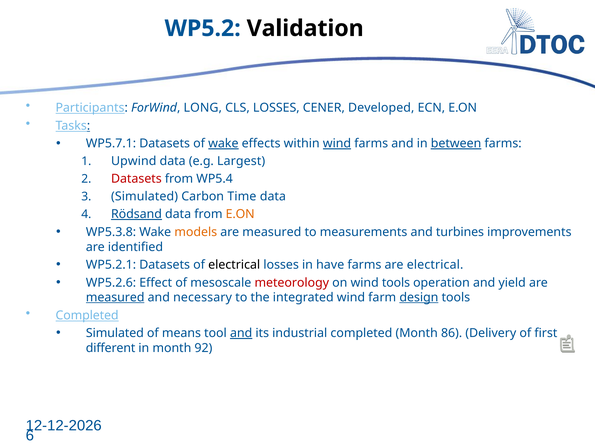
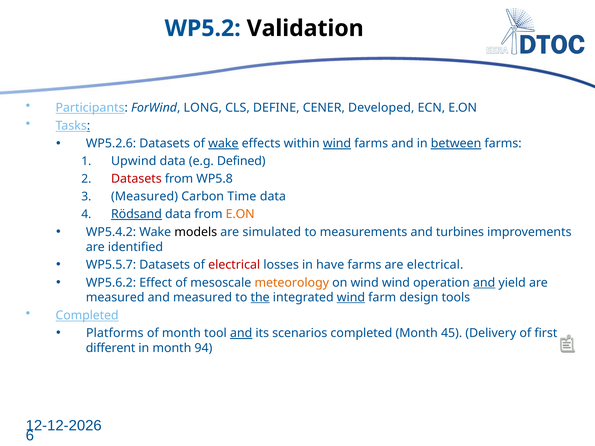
CLS LOSSES: LOSSES -> DEFINE (276, 108)
WP5.7.1: WP5.7.1 -> WP5.2.6 (111, 144)
Largest: Largest -> Defined (241, 161)
WP5.4: WP5.4 -> WP5.8 (215, 179)
Simulated: Simulated -> Measured (145, 197)
WP5.3.8: WP5.3.8 -> WP5.4.2 (111, 232)
models colour: orange -> black (196, 232)
measured: measured -> simulated (272, 232)
WP5.2.1: WP5.2.1 -> WP5.5.7 (111, 265)
electrical colour: black -> red (234, 265)
WP5.2.6: WP5.2.6 -> WP5.6.2 (111, 283)
meteorology colour: red -> orange (292, 283)
wind tools: tools -> wind (396, 283)
and underline: none -> present (484, 283)
measured underline: present -> none (115, 298)
and necessary: necessary -> measured (203, 298)
the underline: none -> present (260, 298)
wind underline: none -> present (351, 298)
design underline: present -> none (419, 298)
Simulated: Simulated -> Platforms (115, 333)
of means: means -> month (181, 333)
industrial: industrial -> scenarios (300, 333)
86: 86 -> 45 (452, 333)
92: 92 -> 94 (203, 348)
